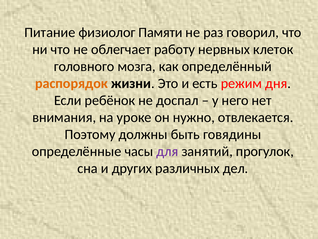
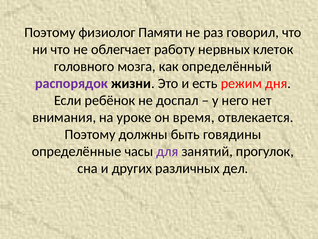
Питание: Питание -> Поэтому (50, 32)
распорядок colour: orange -> purple (71, 83)
нужно: нужно -> время (194, 117)
